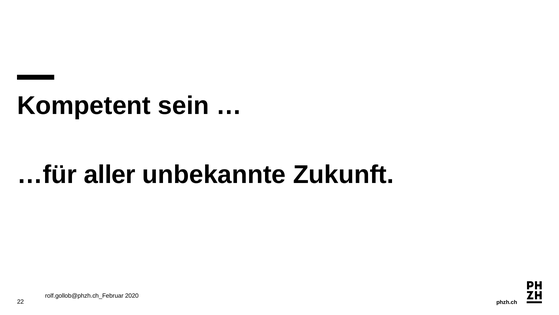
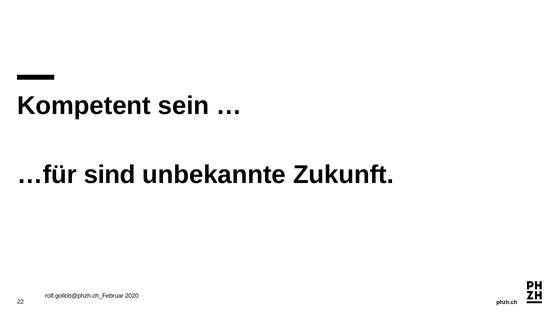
aller: aller -> sind (110, 174)
